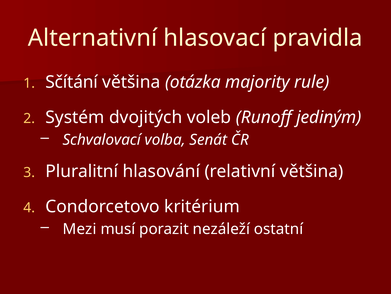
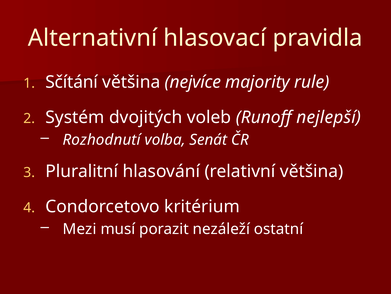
otázka: otázka -> nejvíce (193, 82)
jediným: jediným -> nejlepší (329, 117)
Schvalovací: Schvalovací -> Rozhodnutí (102, 139)
